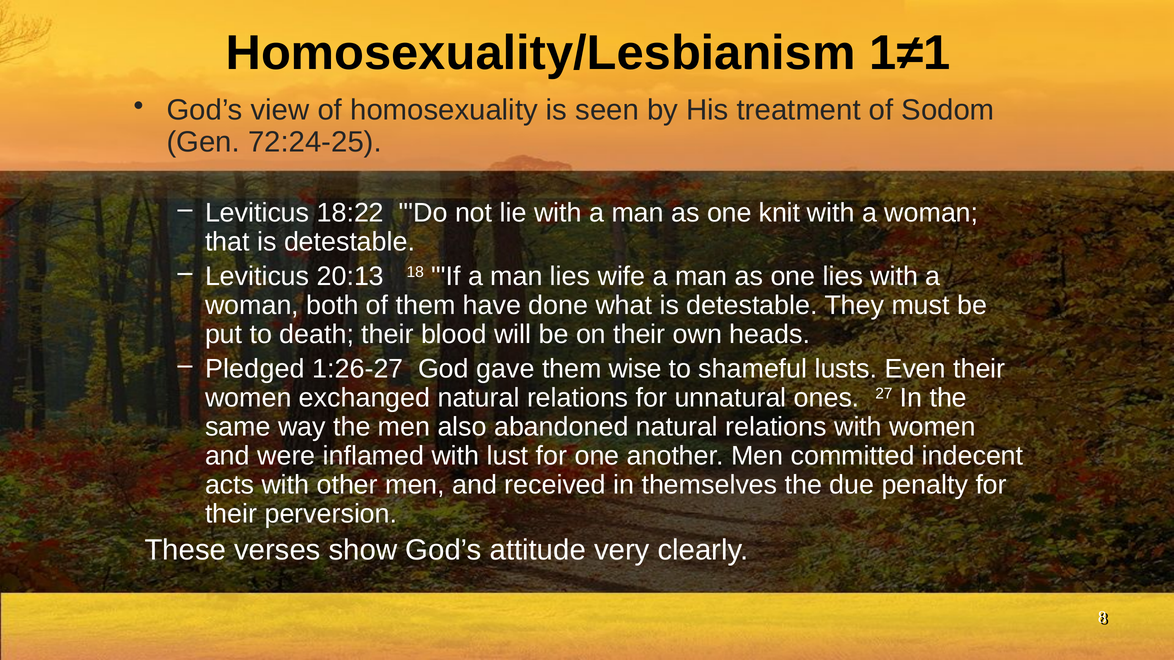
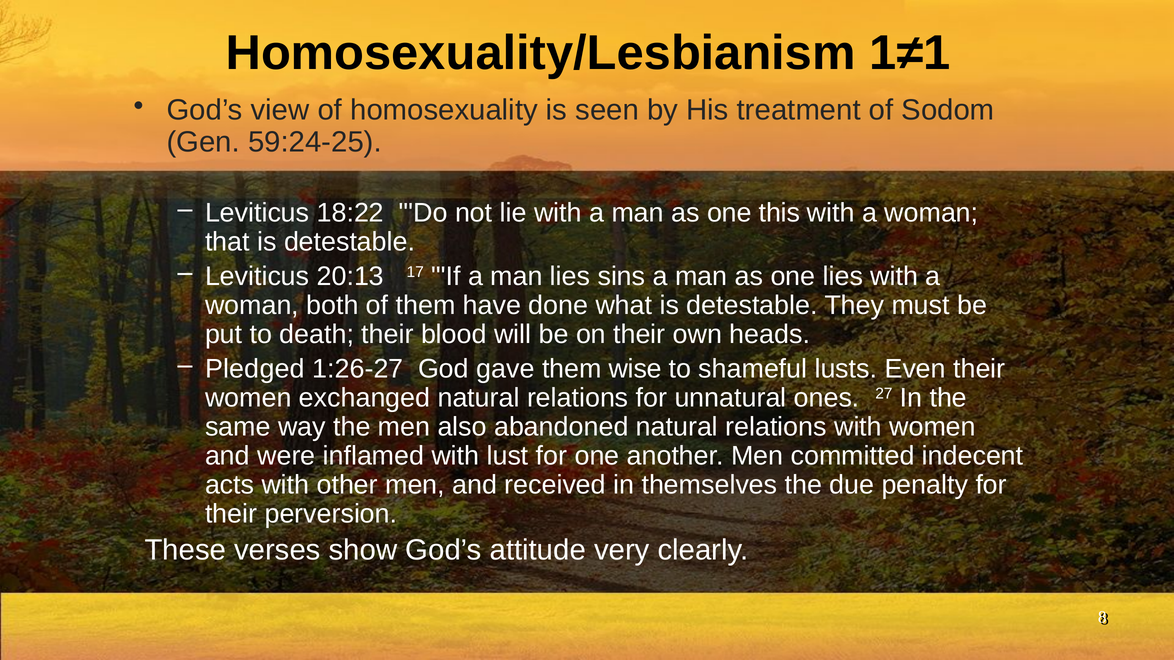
72:24-25: 72:24-25 -> 59:24-25 (315, 142)
knit: knit -> this (779, 213)
18: 18 -> 17 (415, 272)
wife: wife -> sins (621, 276)
